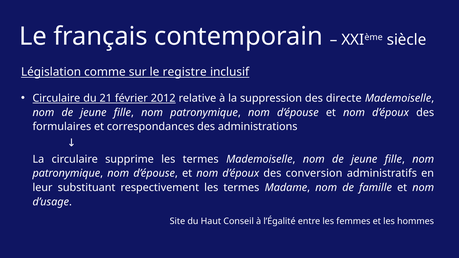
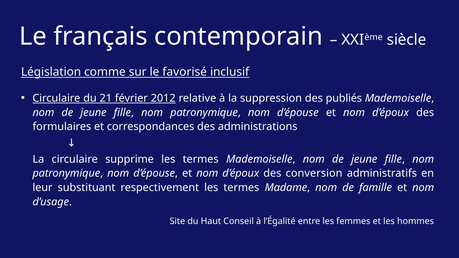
registre: registre -> favorisé (185, 72)
directe: directe -> publiés (344, 98)
